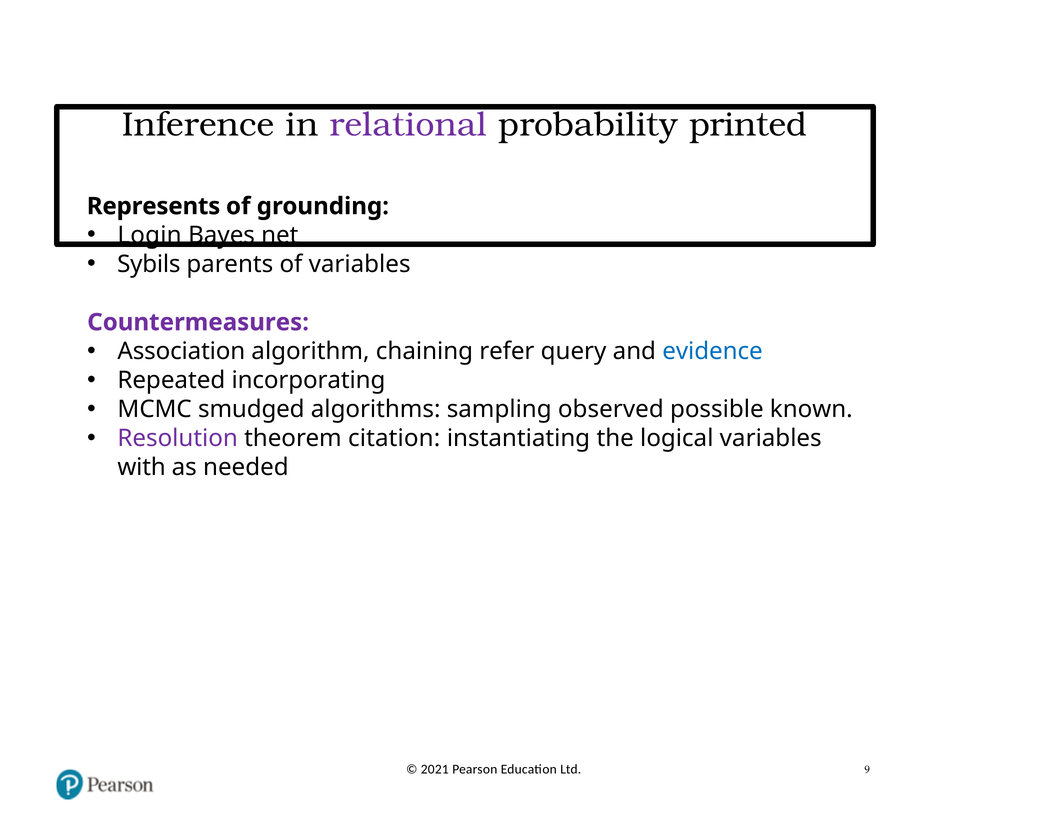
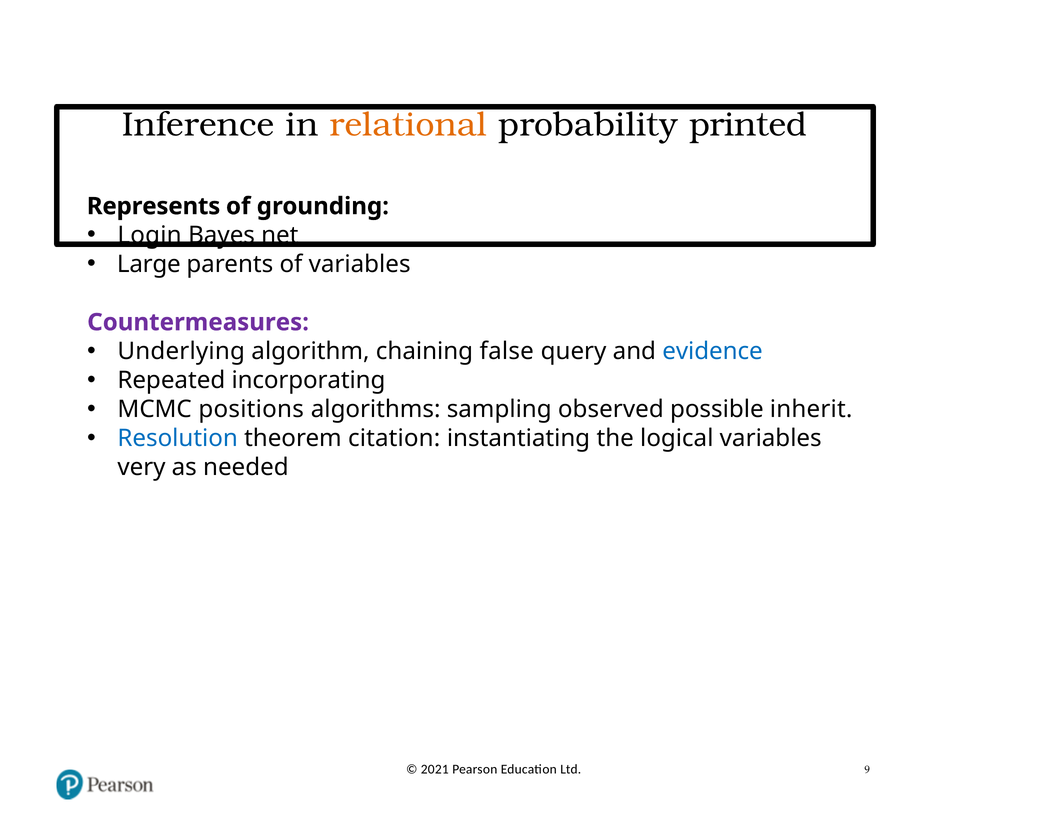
relational colour: purple -> orange (408, 125)
Sybils: Sybils -> Large (149, 264)
Association: Association -> Underlying (181, 351)
refer: refer -> false (507, 351)
smudged: smudged -> positions (251, 409)
known: known -> inherit (811, 409)
Resolution colour: purple -> blue (178, 438)
with: with -> very (142, 467)
